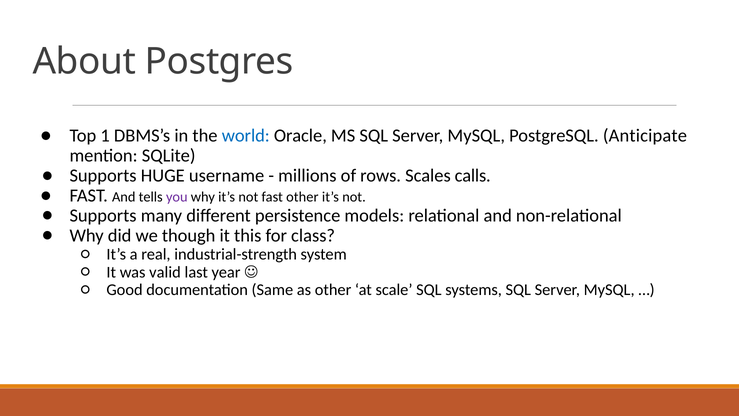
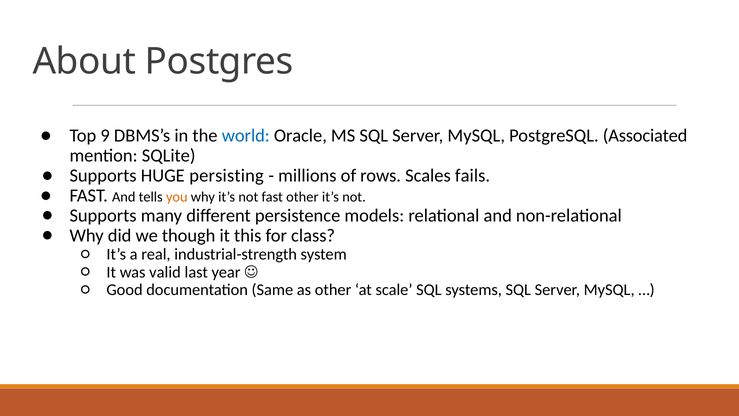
1: 1 -> 9 (105, 136)
Anticipate: Anticipate -> Associated (645, 136)
username: username -> persisting (227, 176)
calls: calls -> fails (473, 176)
you colour: purple -> orange (177, 197)
